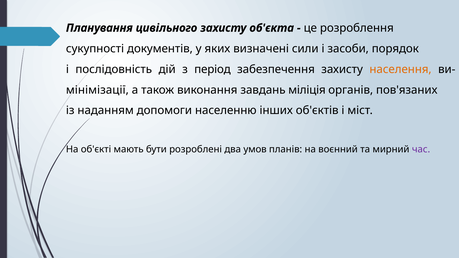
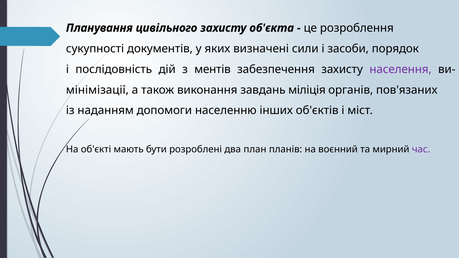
період: період -> ментів (213, 69)
населення colour: orange -> purple (401, 69)
умов: умов -> план (255, 149)
